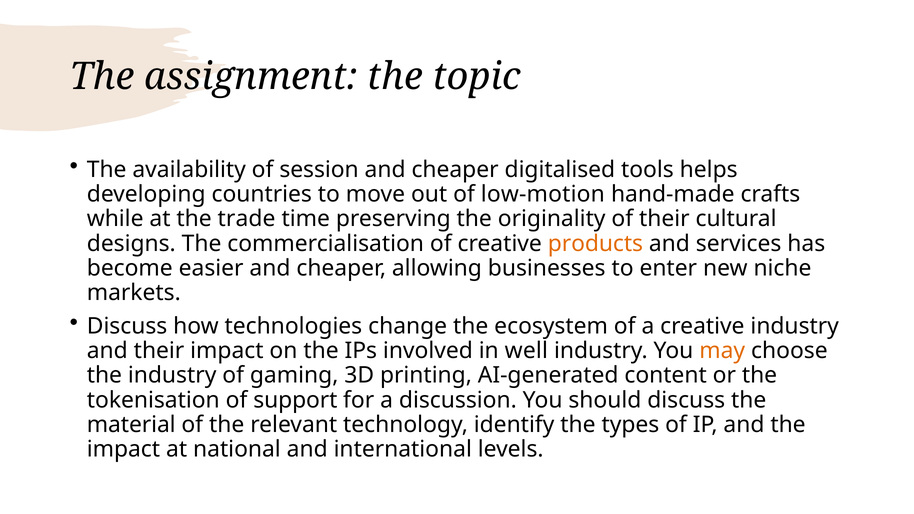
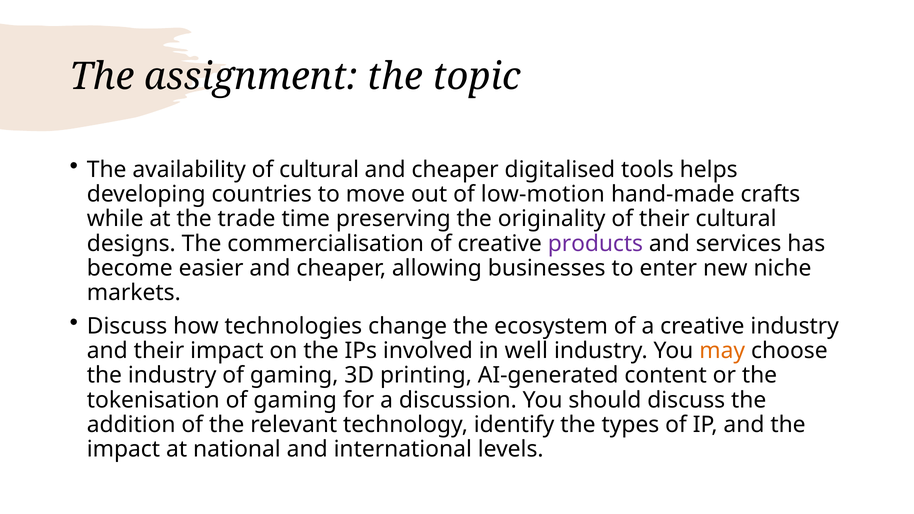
of session: session -> cultural (319, 170)
products colour: orange -> purple (595, 244)
tokenisation of support: support -> gaming (295, 400)
material: material -> addition (131, 425)
